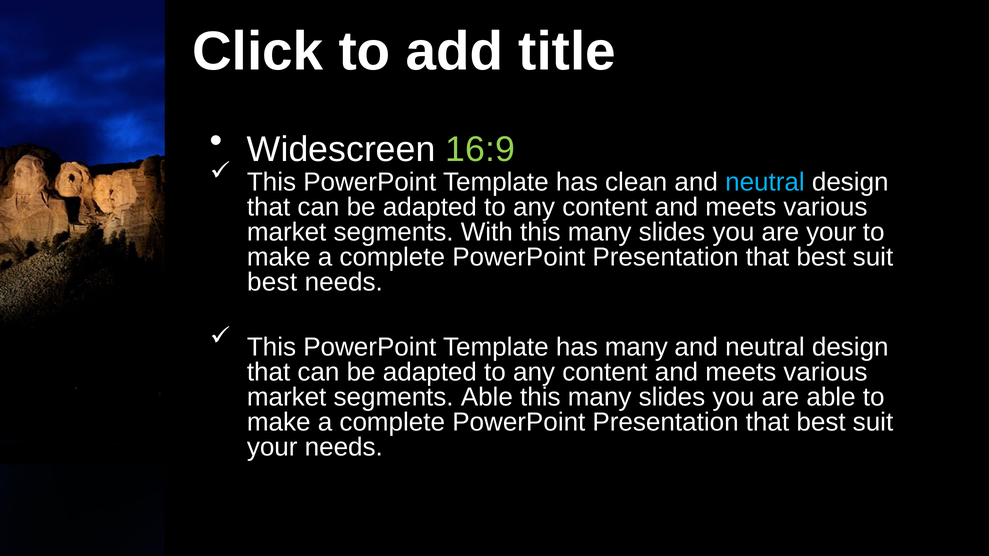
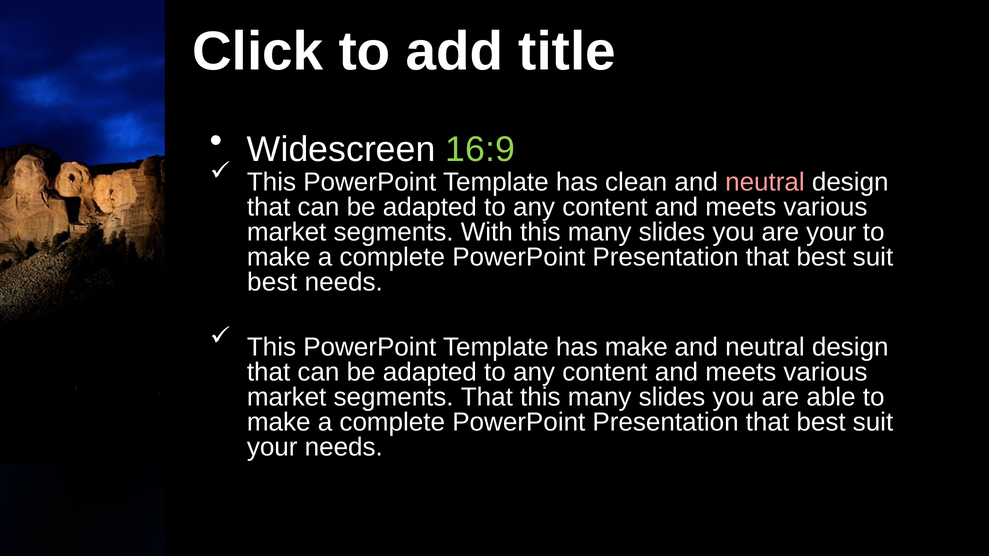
neutral colour: light blue -> pink (765, 182)
has many: many -> make (636, 348)
segments Able: Able -> That (487, 398)
